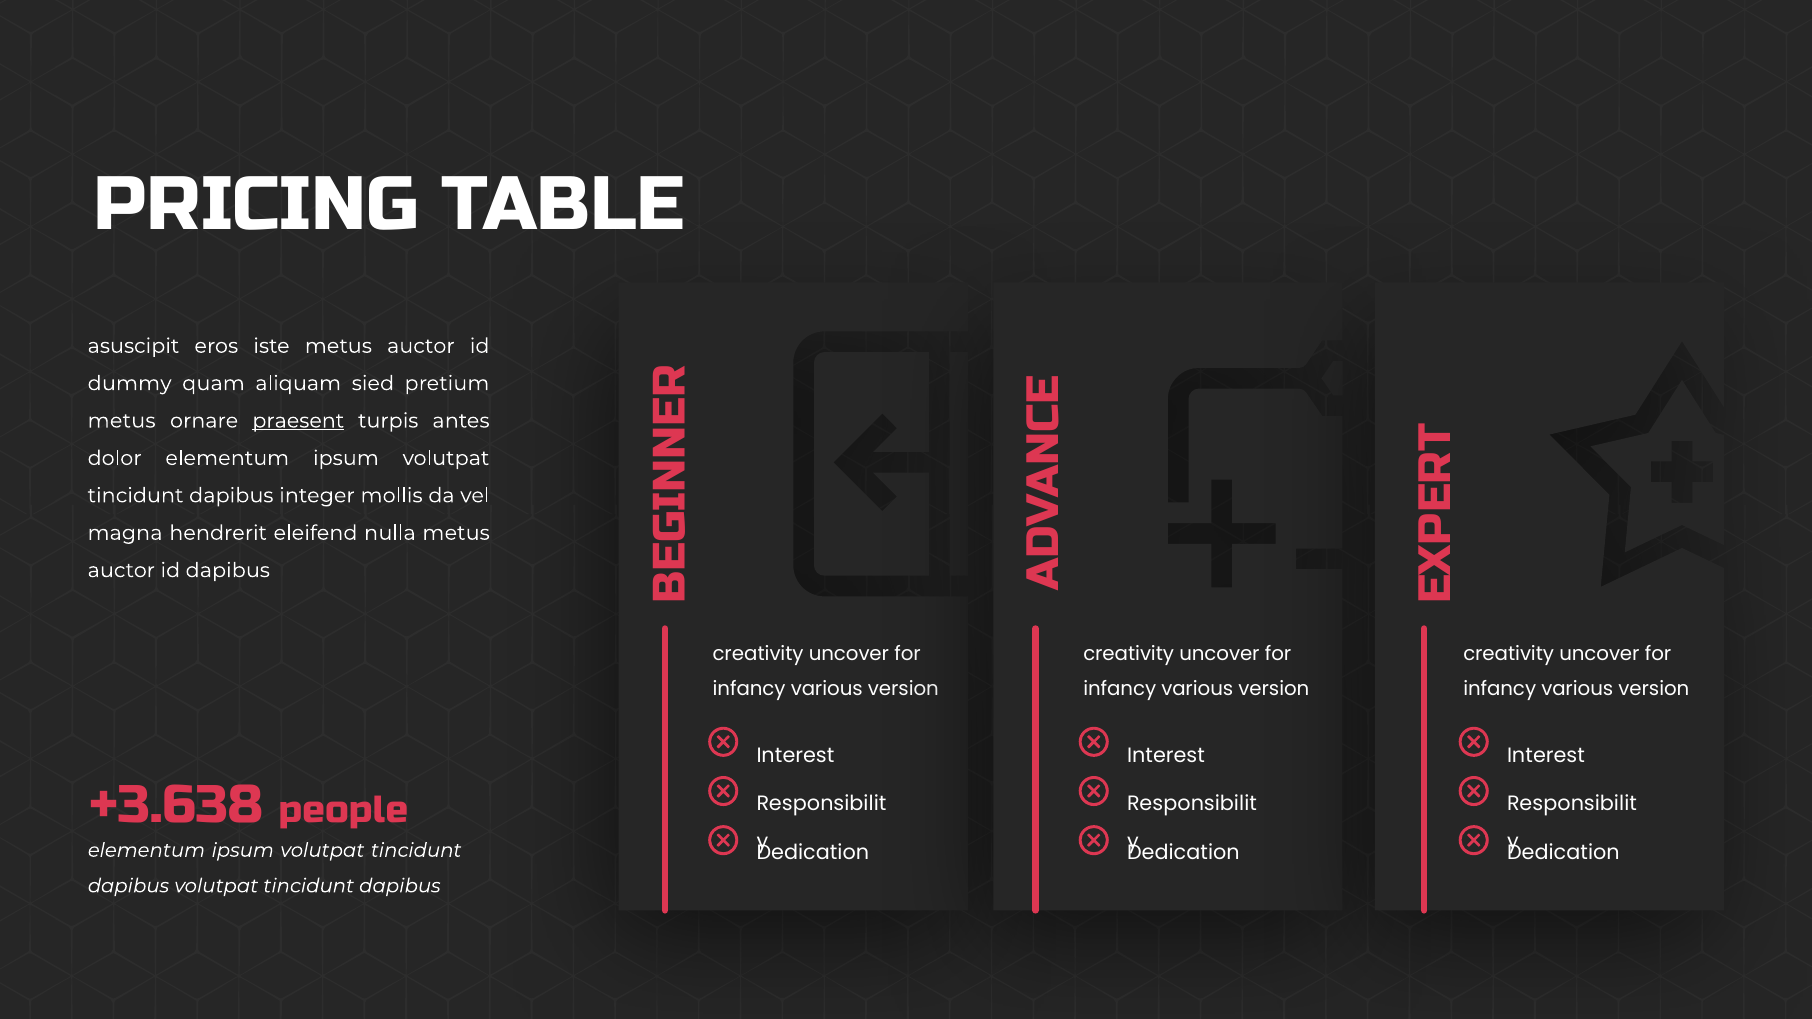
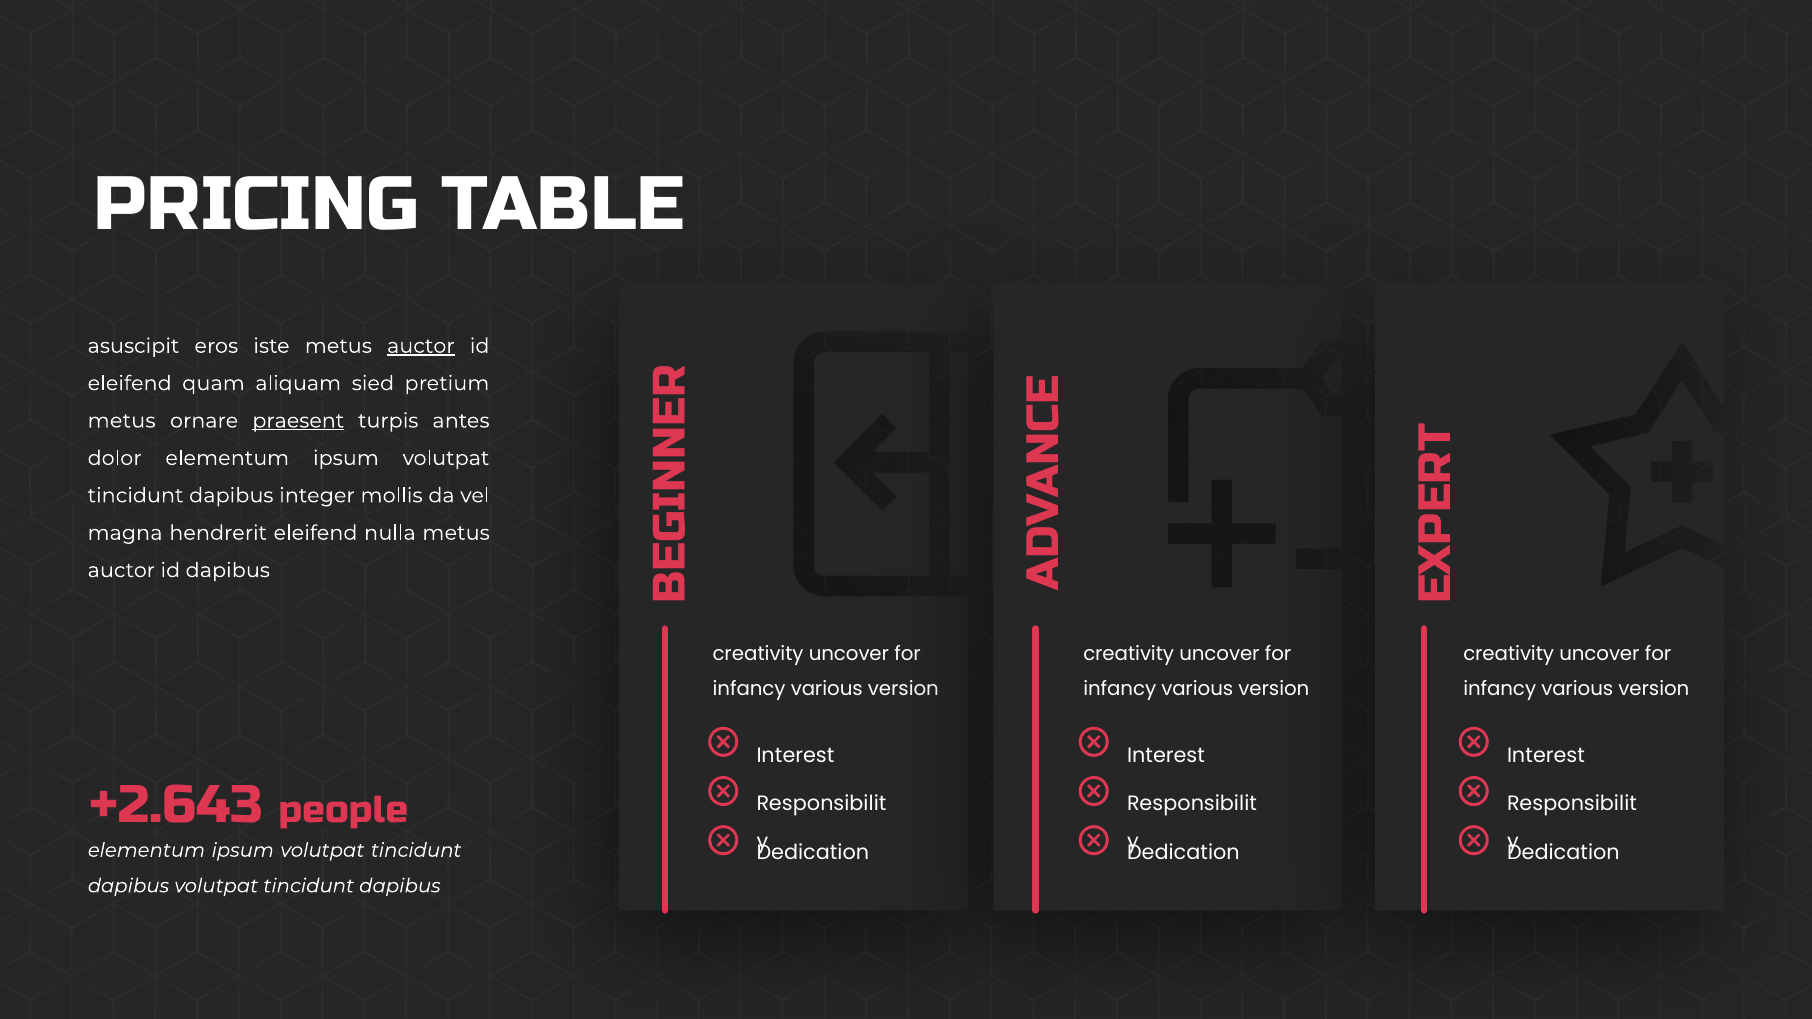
auctor underline: none -> present (421, 346)
dummy: dummy -> eleifend (130, 383)
+3.638: +3.638 -> +2.643 (176, 806)
